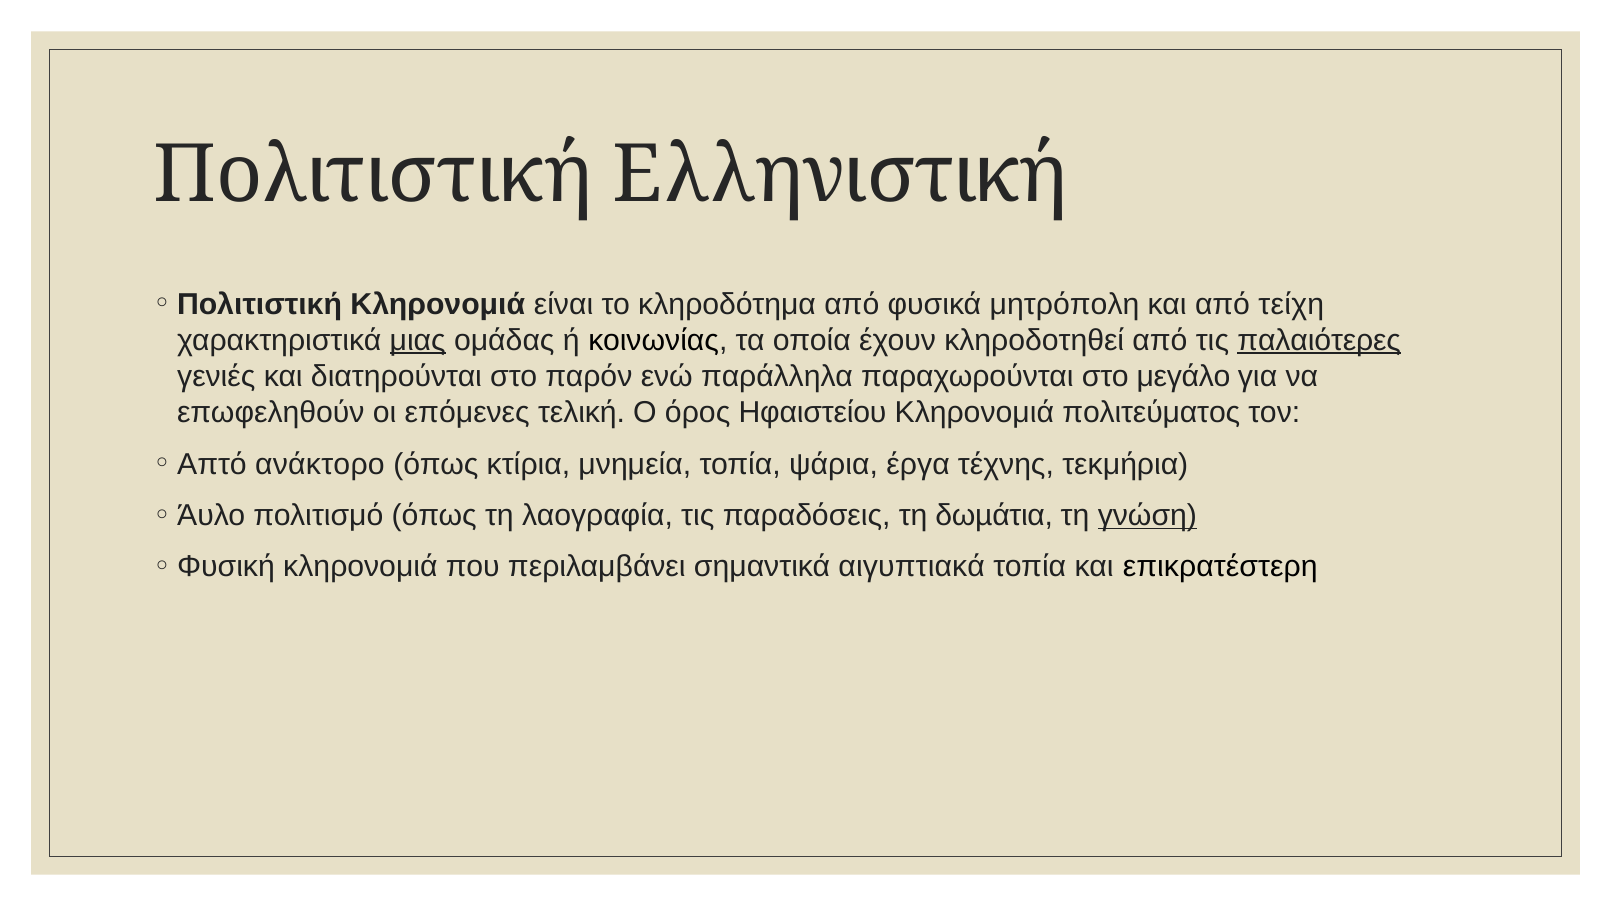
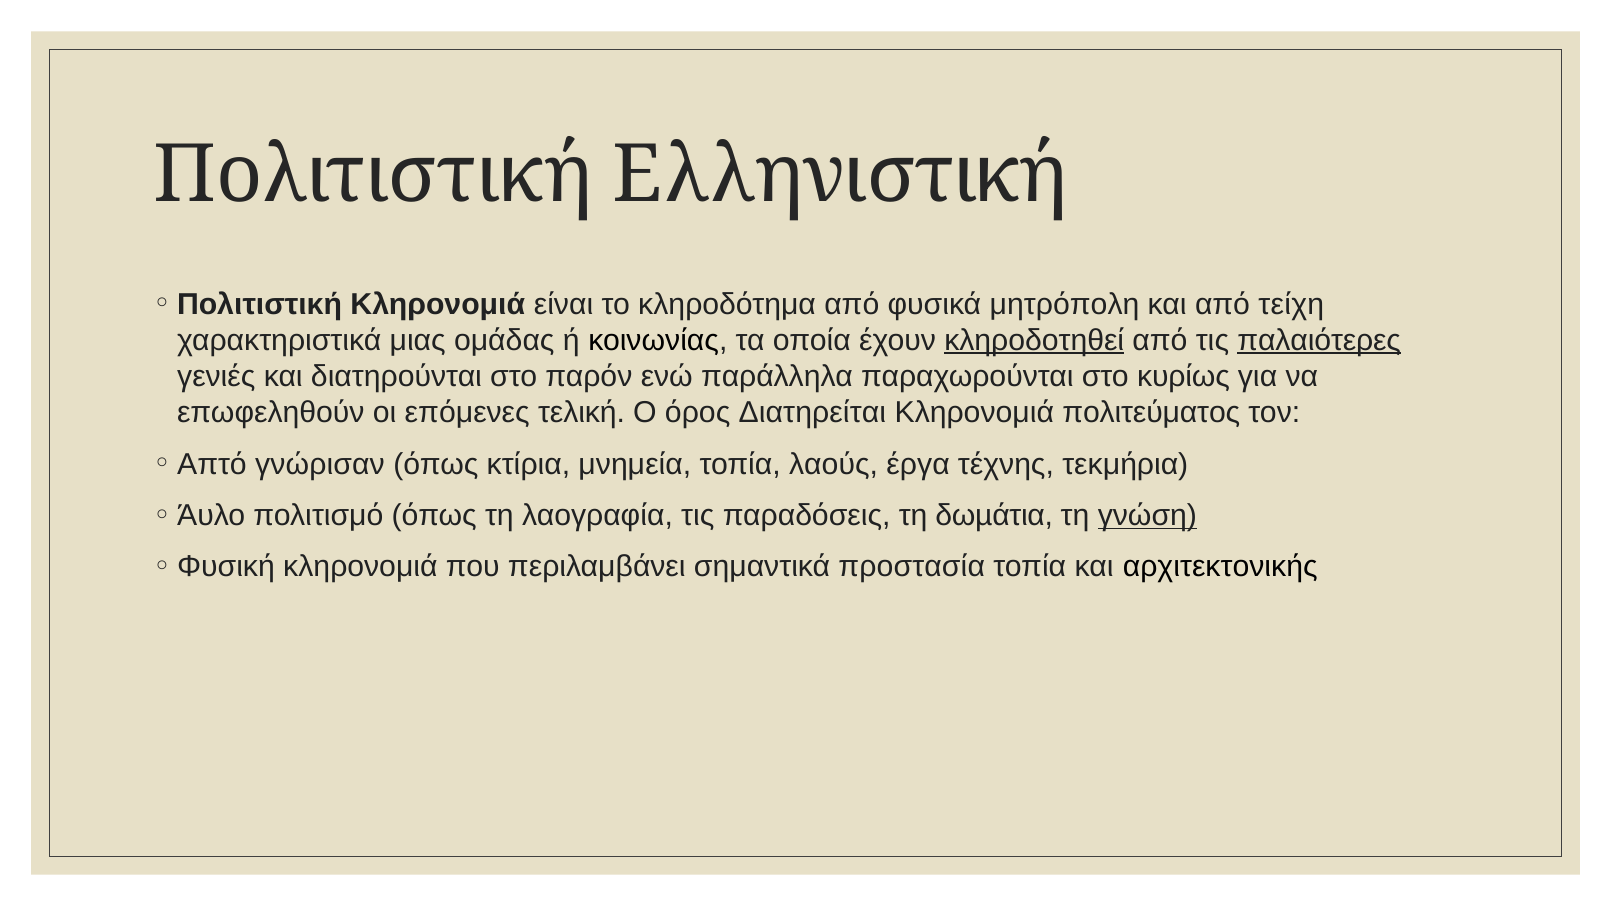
μιας underline: present -> none (418, 340)
κληροδοτηθεί underline: none -> present (1034, 340)
μεγάλο: μεγάλο -> κυρίως (1183, 377)
Ηφαιστείου: Ηφαιστείου -> Διατηρείται (812, 413)
ανάκτορο: ανάκτορο -> γνώρισαν (320, 464)
ψάρια: ψάρια -> λαούς (834, 464)
αιγυπτιακά: αιγυπτιακά -> προστασία (912, 567)
επικρατέστερη: επικρατέστερη -> αρχιτεκτονικής (1220, 567)
